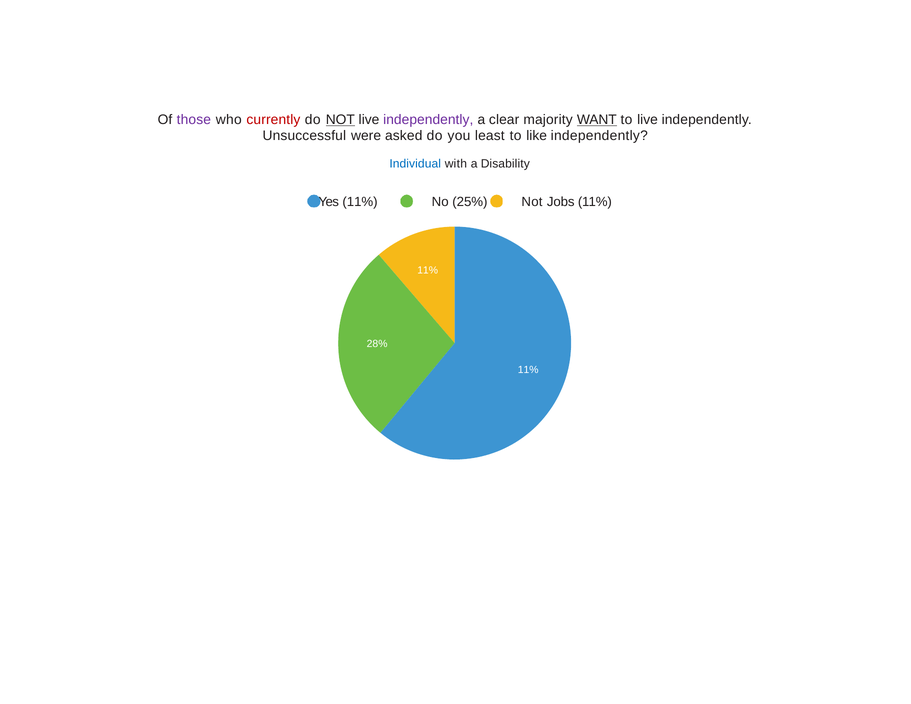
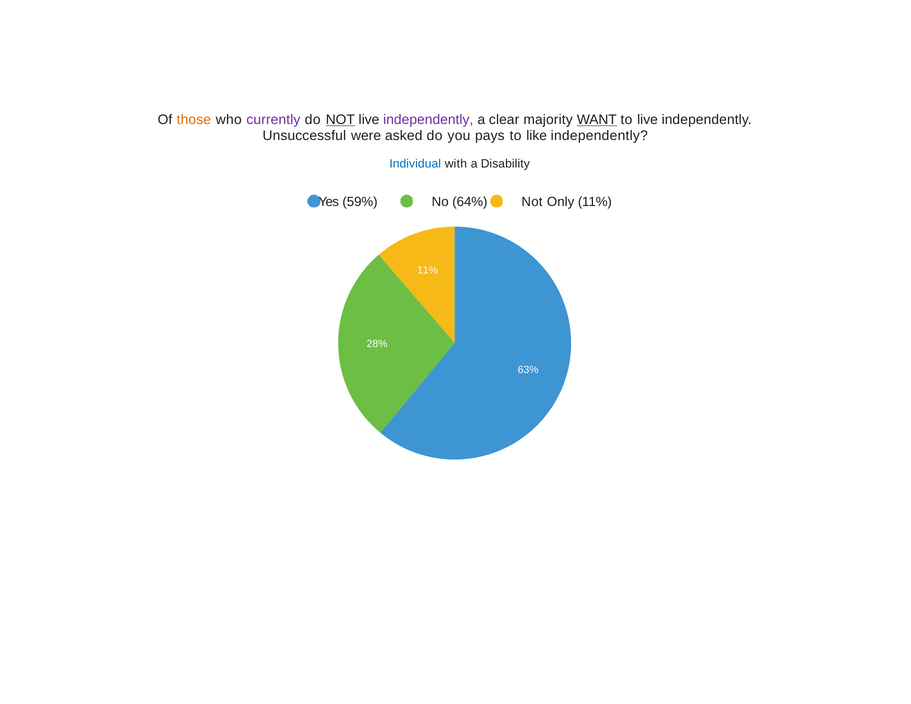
those colour: purple -> orange (194, 120)
currently colour: red -> purple (273, 120)
least: least -> pays (490, 136)
Yes 11%: 11% -> 59% (360, 202)
25%: 25% -> 64% (470, 202)
Jobs: Jobs -> Only (561, 202)
11%: 11% -> 63% (528, 370)
